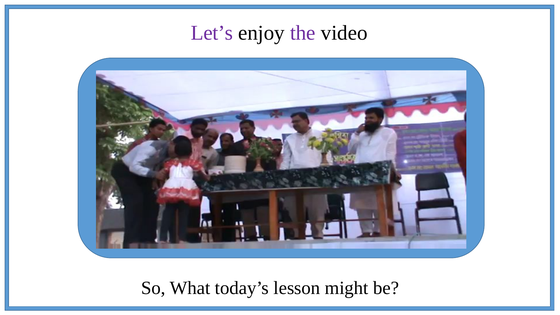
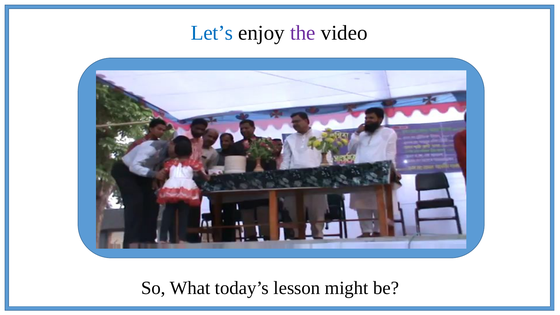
Let’s colour: purple -> blue (212, 33)
